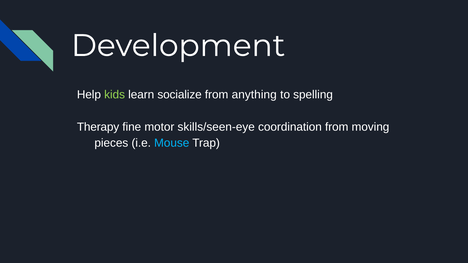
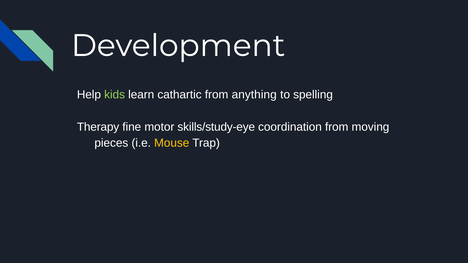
socialize: socialize -> cathartic (180, 95)
skills/seen-eye: skills/seen-eye -> skills/study-eye (216, 127)
Mouse colour: light blue -> yellow (172, 143)
